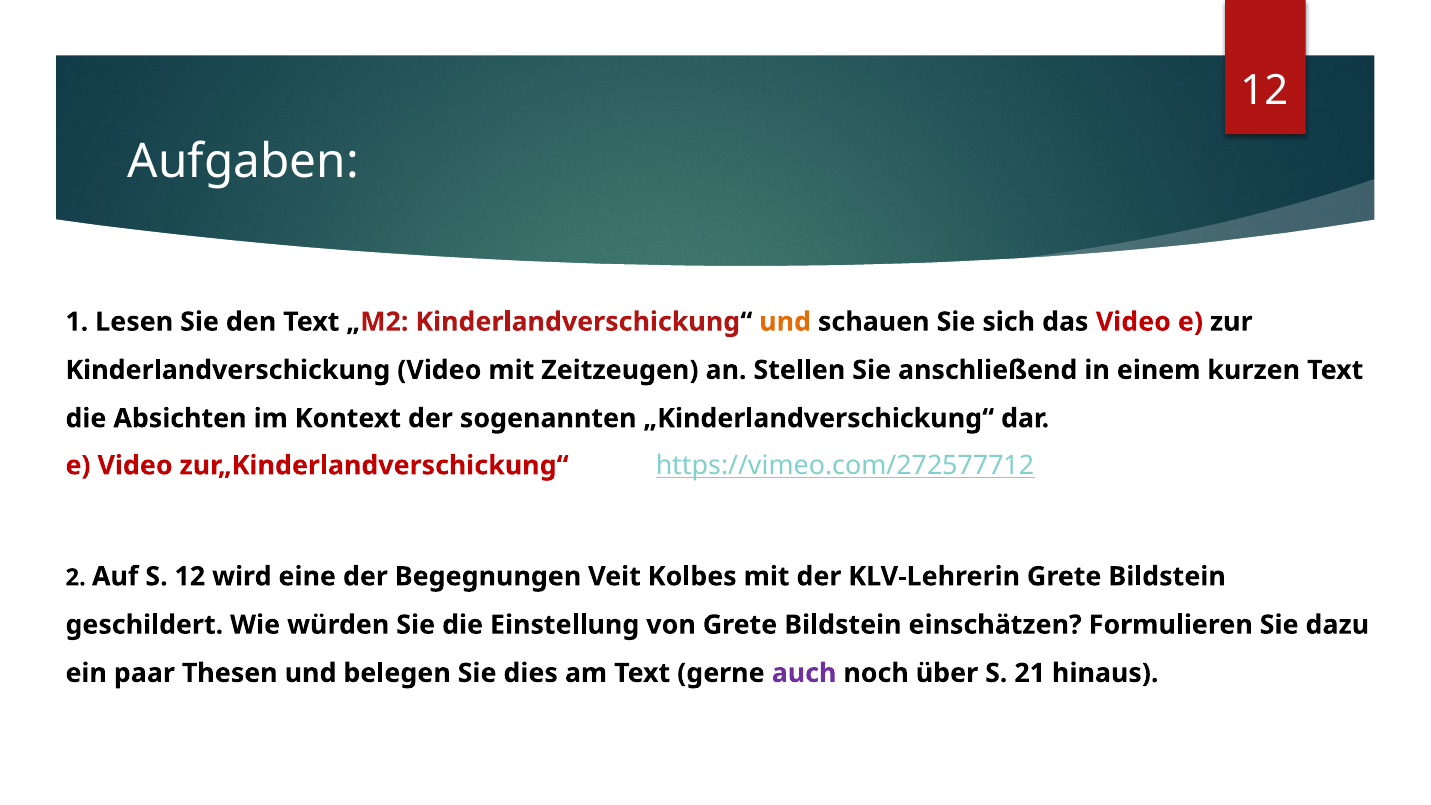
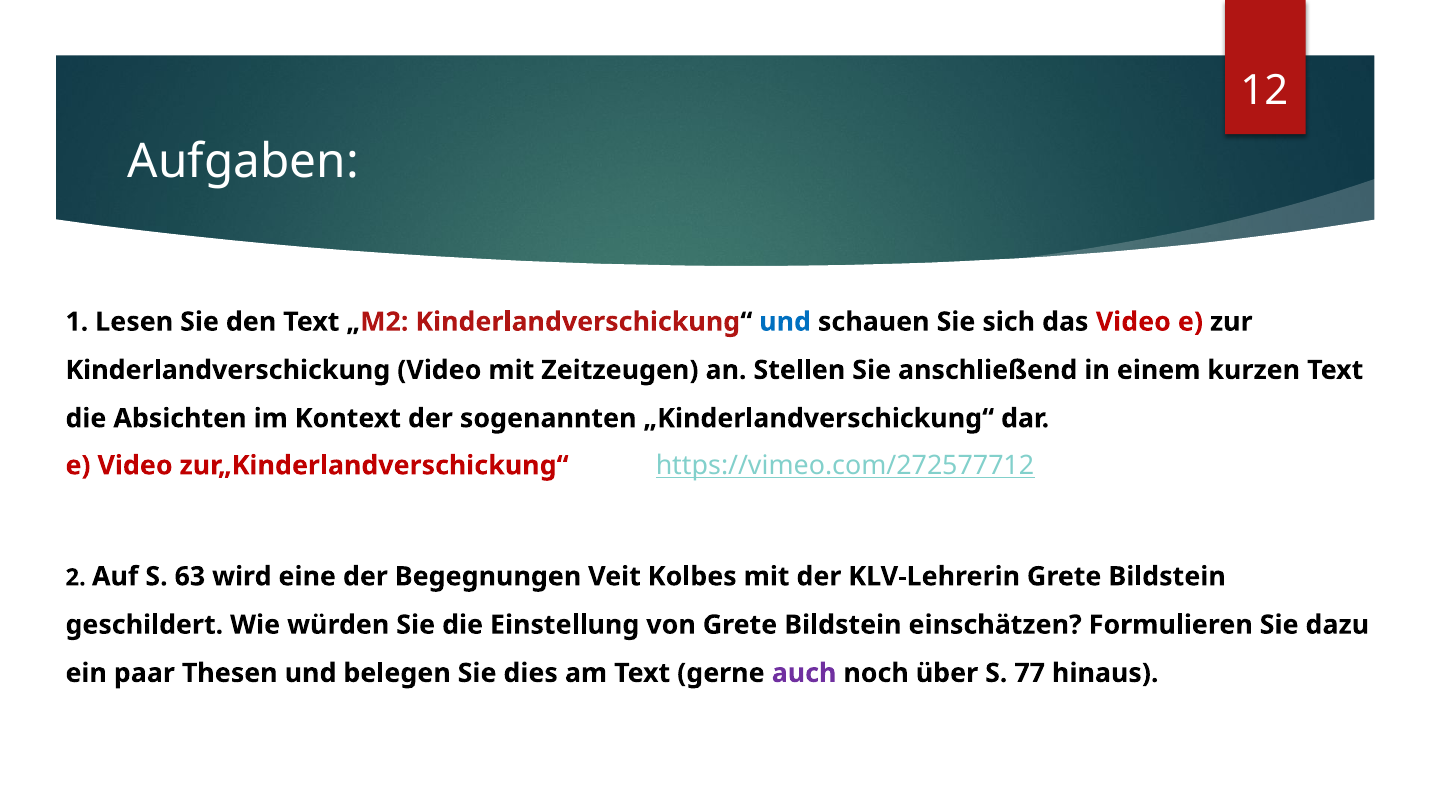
und colour: orange -> blue (785, 322)
S 12: 12 -> 63 (190, 576)
21: 21 -> 77 (1030, 673)
